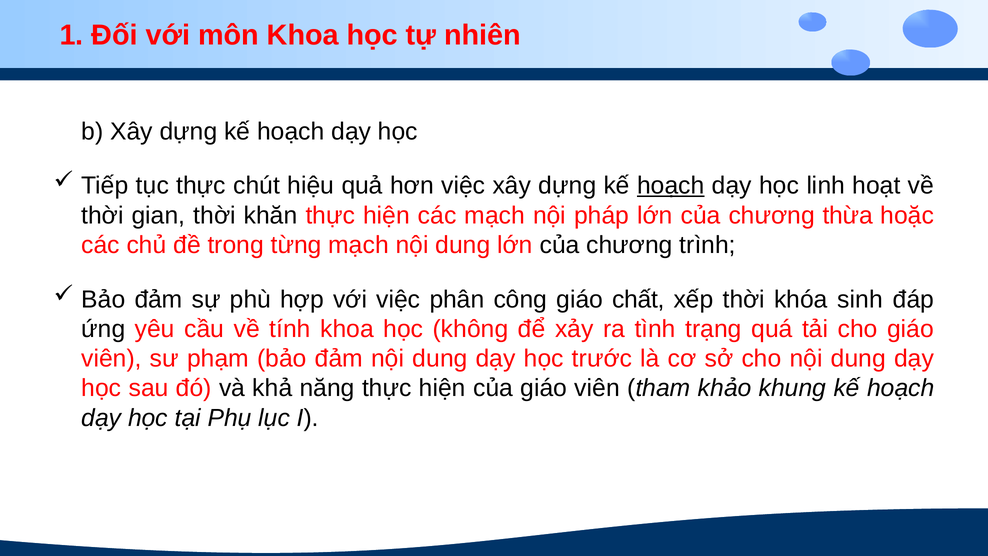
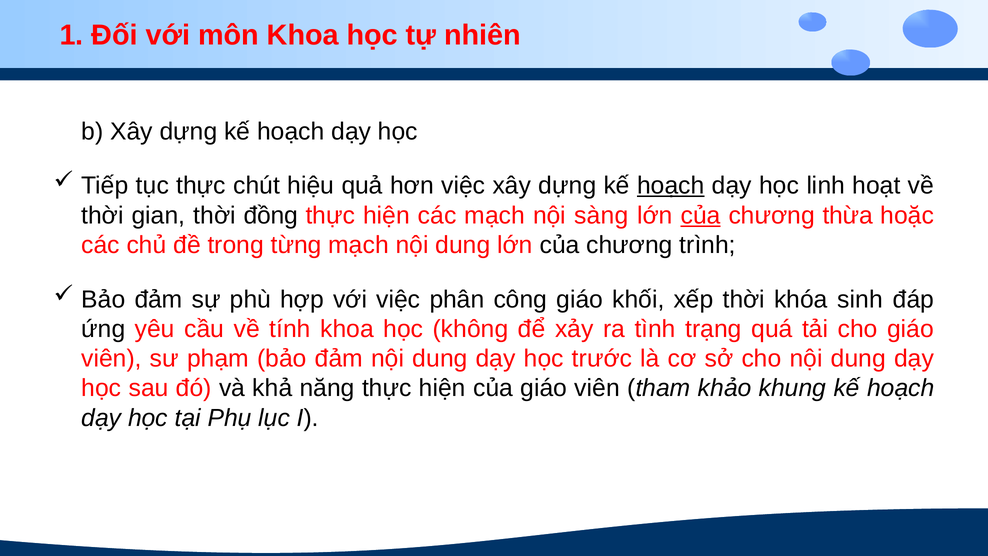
khăn: khăn -> đồng (271, 215)
pháp: pháp -> sàng (601, 215)
của underline: none -> present (701, 215)
chất: chất -> khối (638, 299)
